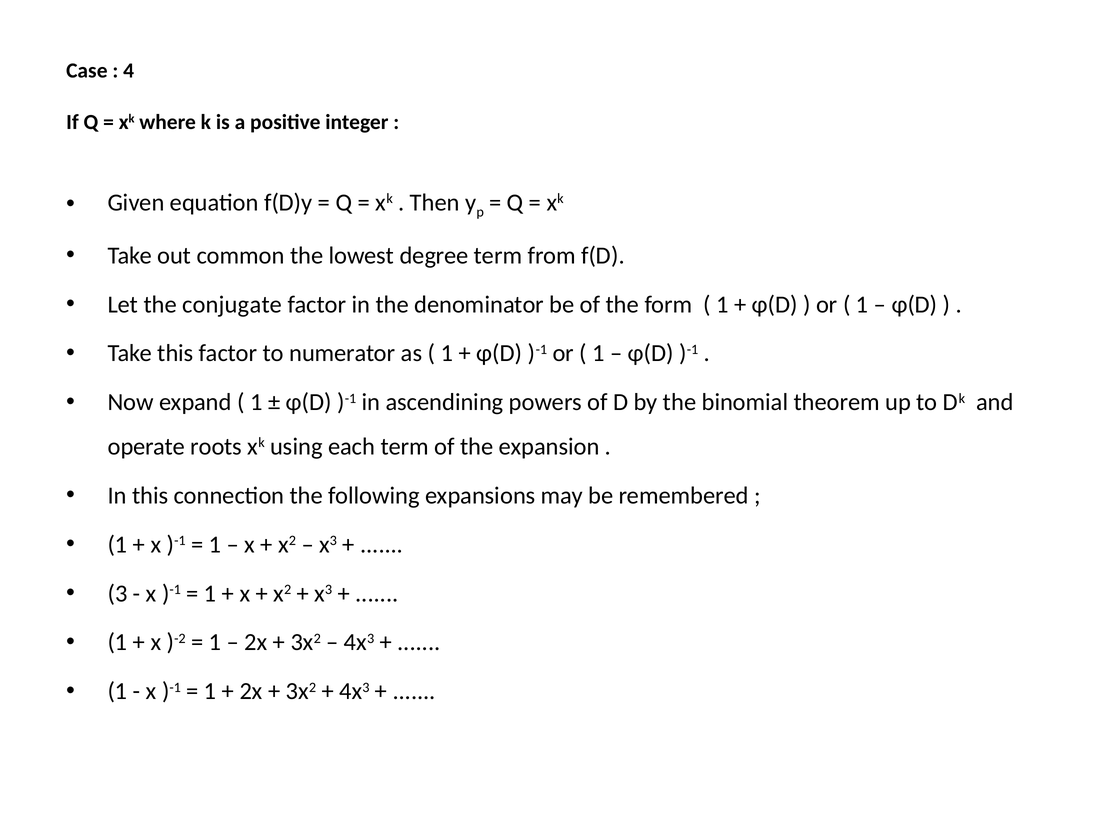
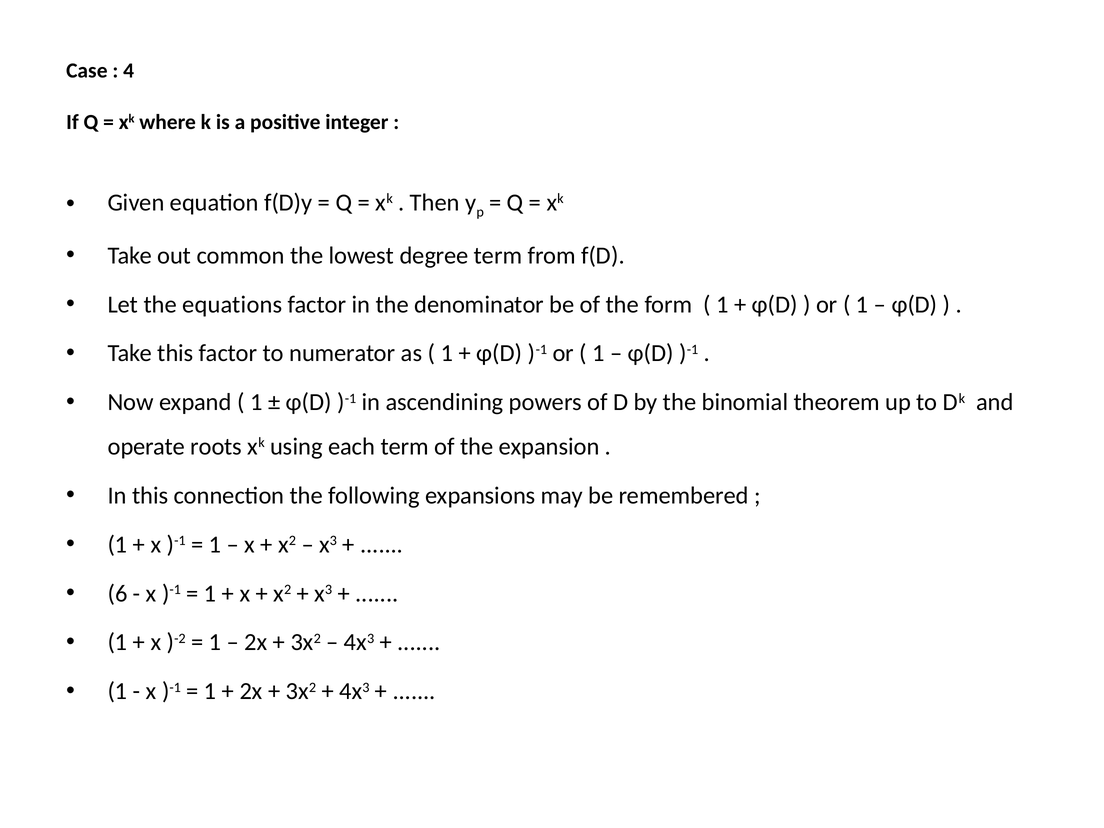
conjugate: conjugate -> equations (232, 304)
3: 3 -> 6 (118, 593)
